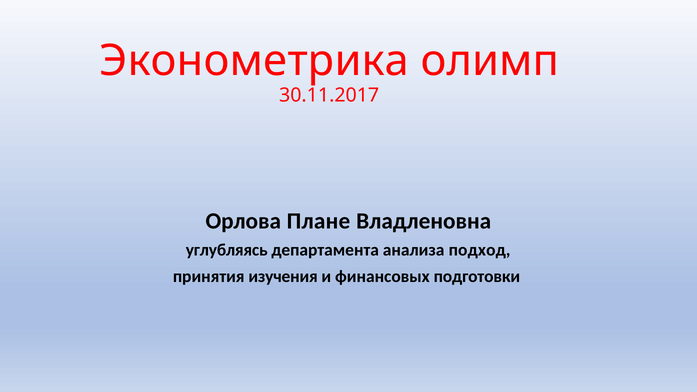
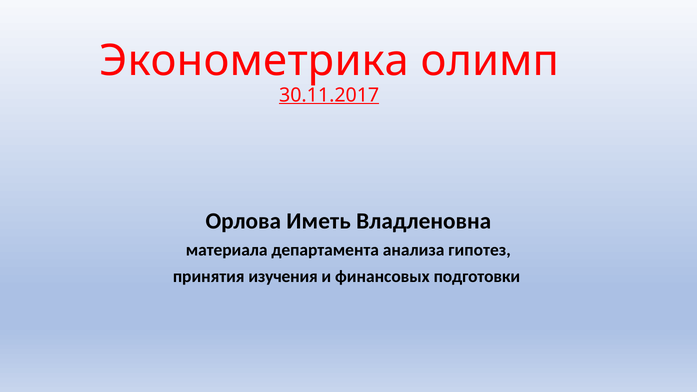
30.11.2017 underline: none -> present (329, 95)
Плане: Плане -> Иметь (319, 221)
углубляясь: углубляясь -> материала (227, 250)
подход: подход -> гипотез (480, 250)
